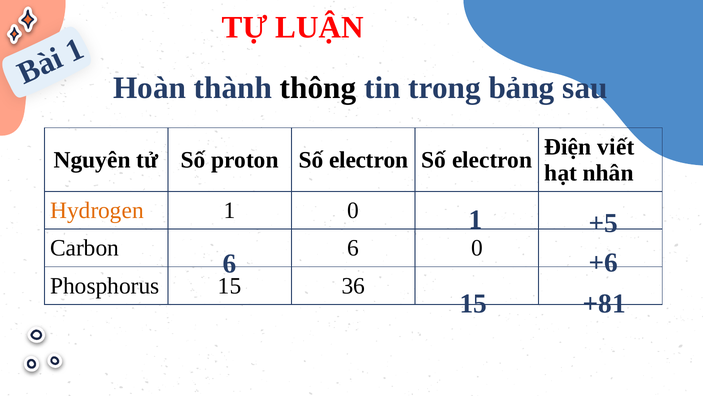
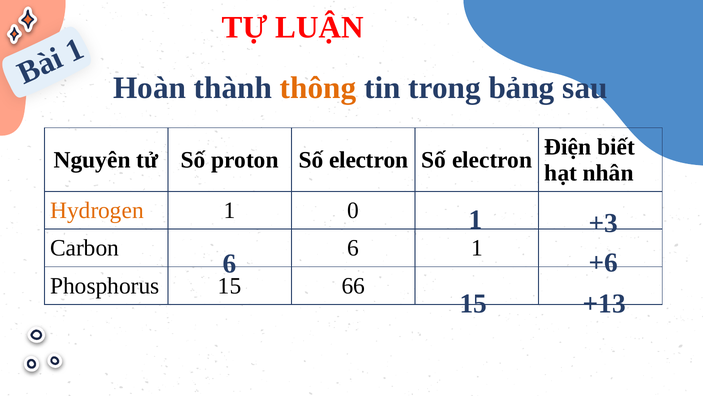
thông colour: black -> orange (318, 88)
viết: viết -> biết (616, 147)
+5: +5 -> +3 (603, 223)
6 0: 0 -> 1 (477, 248)
36: 36 -> 66 (353, 285)
+81: +81 -> +13 (604, 303)
